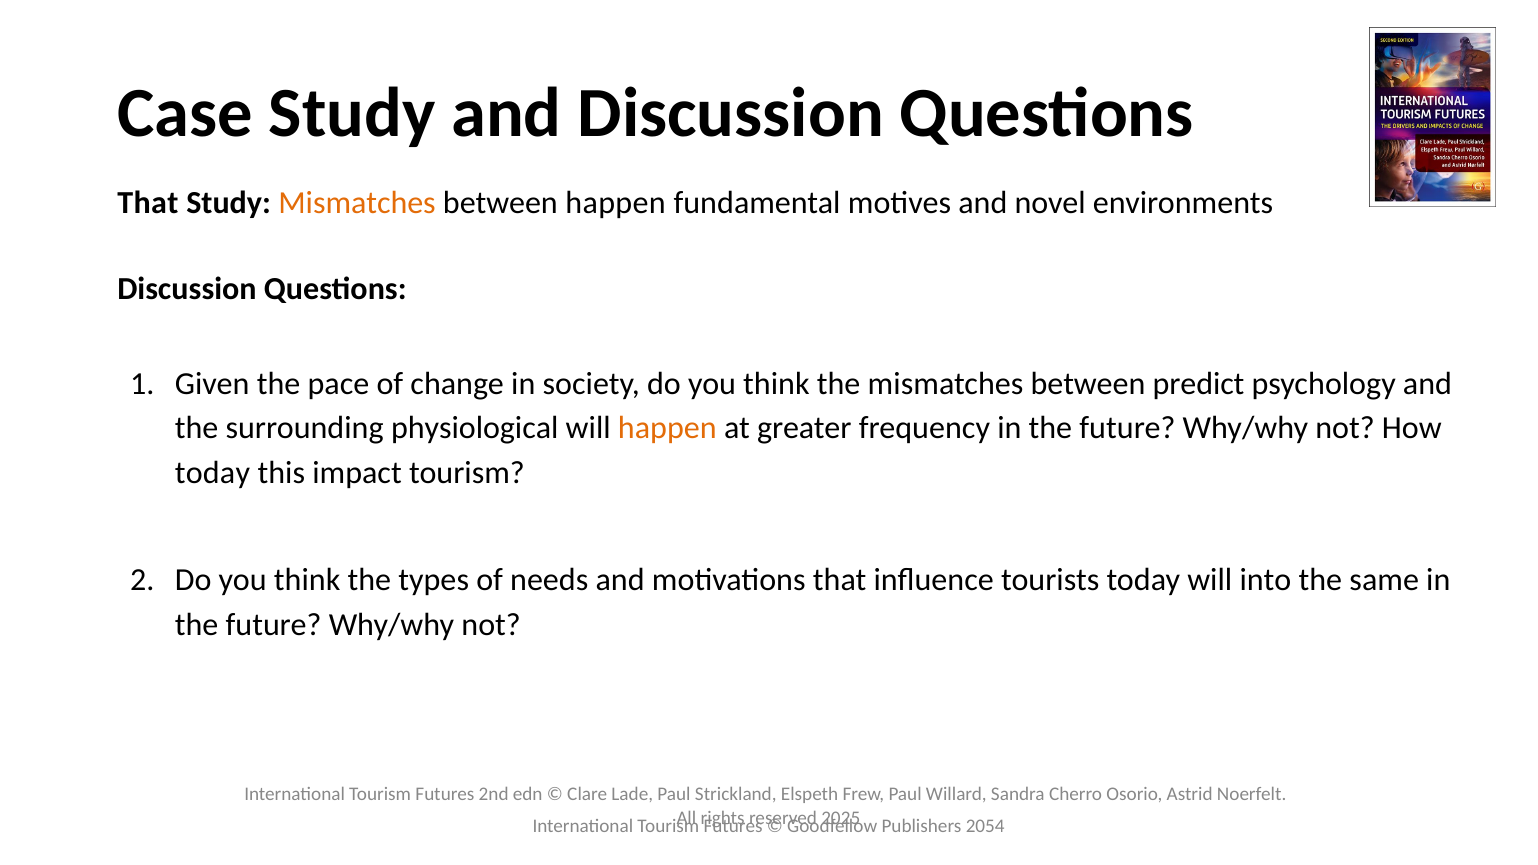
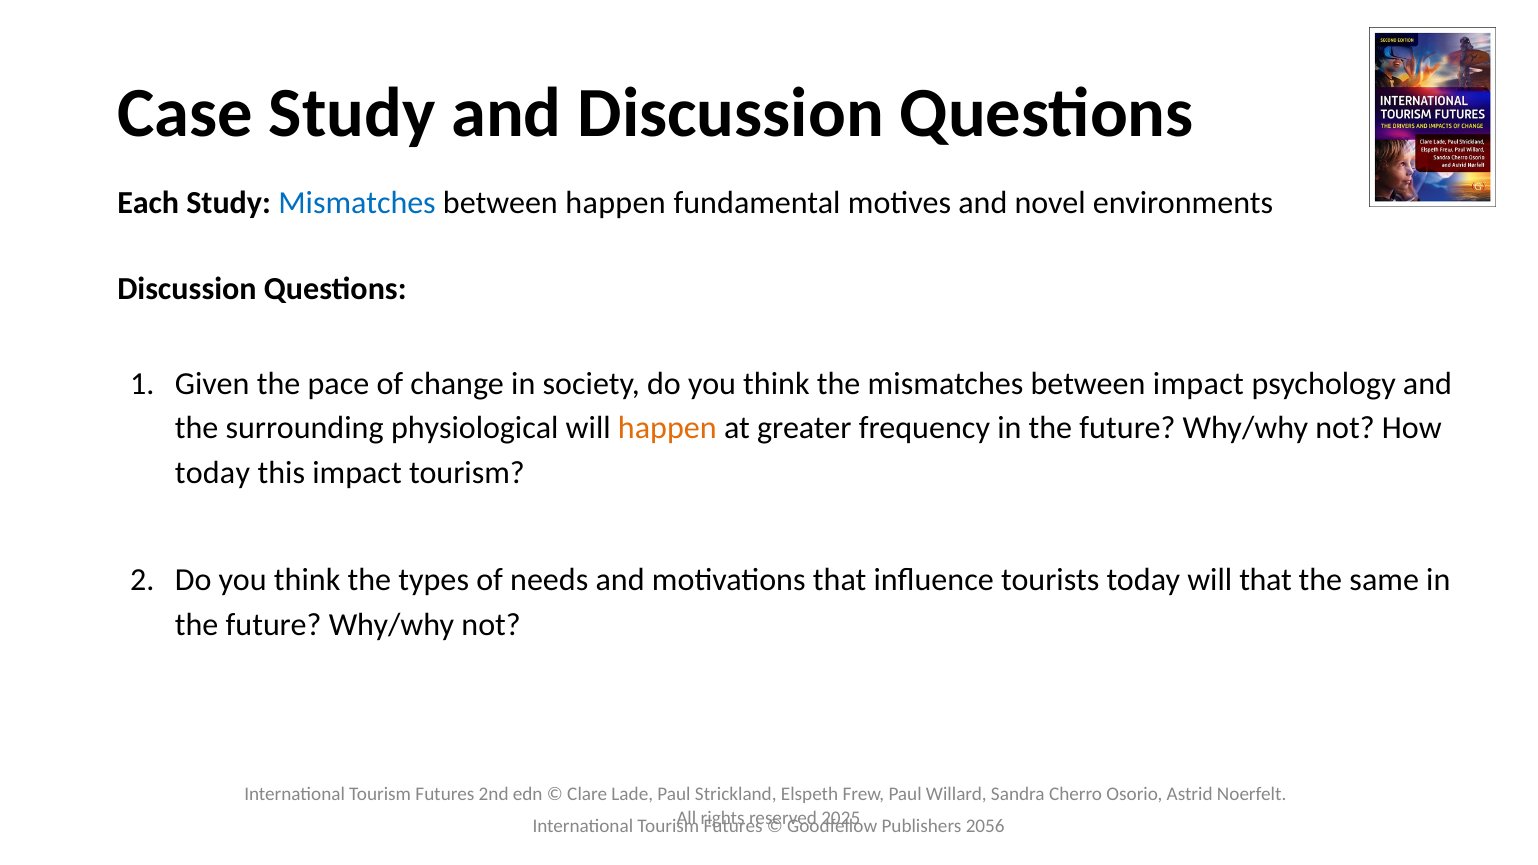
That: That -> Each (148, 203)
Mismatches colour: orange -> blue (357, 203)
between predict: predict -> impact (1198, 384)
will into: into -> that (1266, 580)
2054: 2054 -> 2056 (985, 826)
